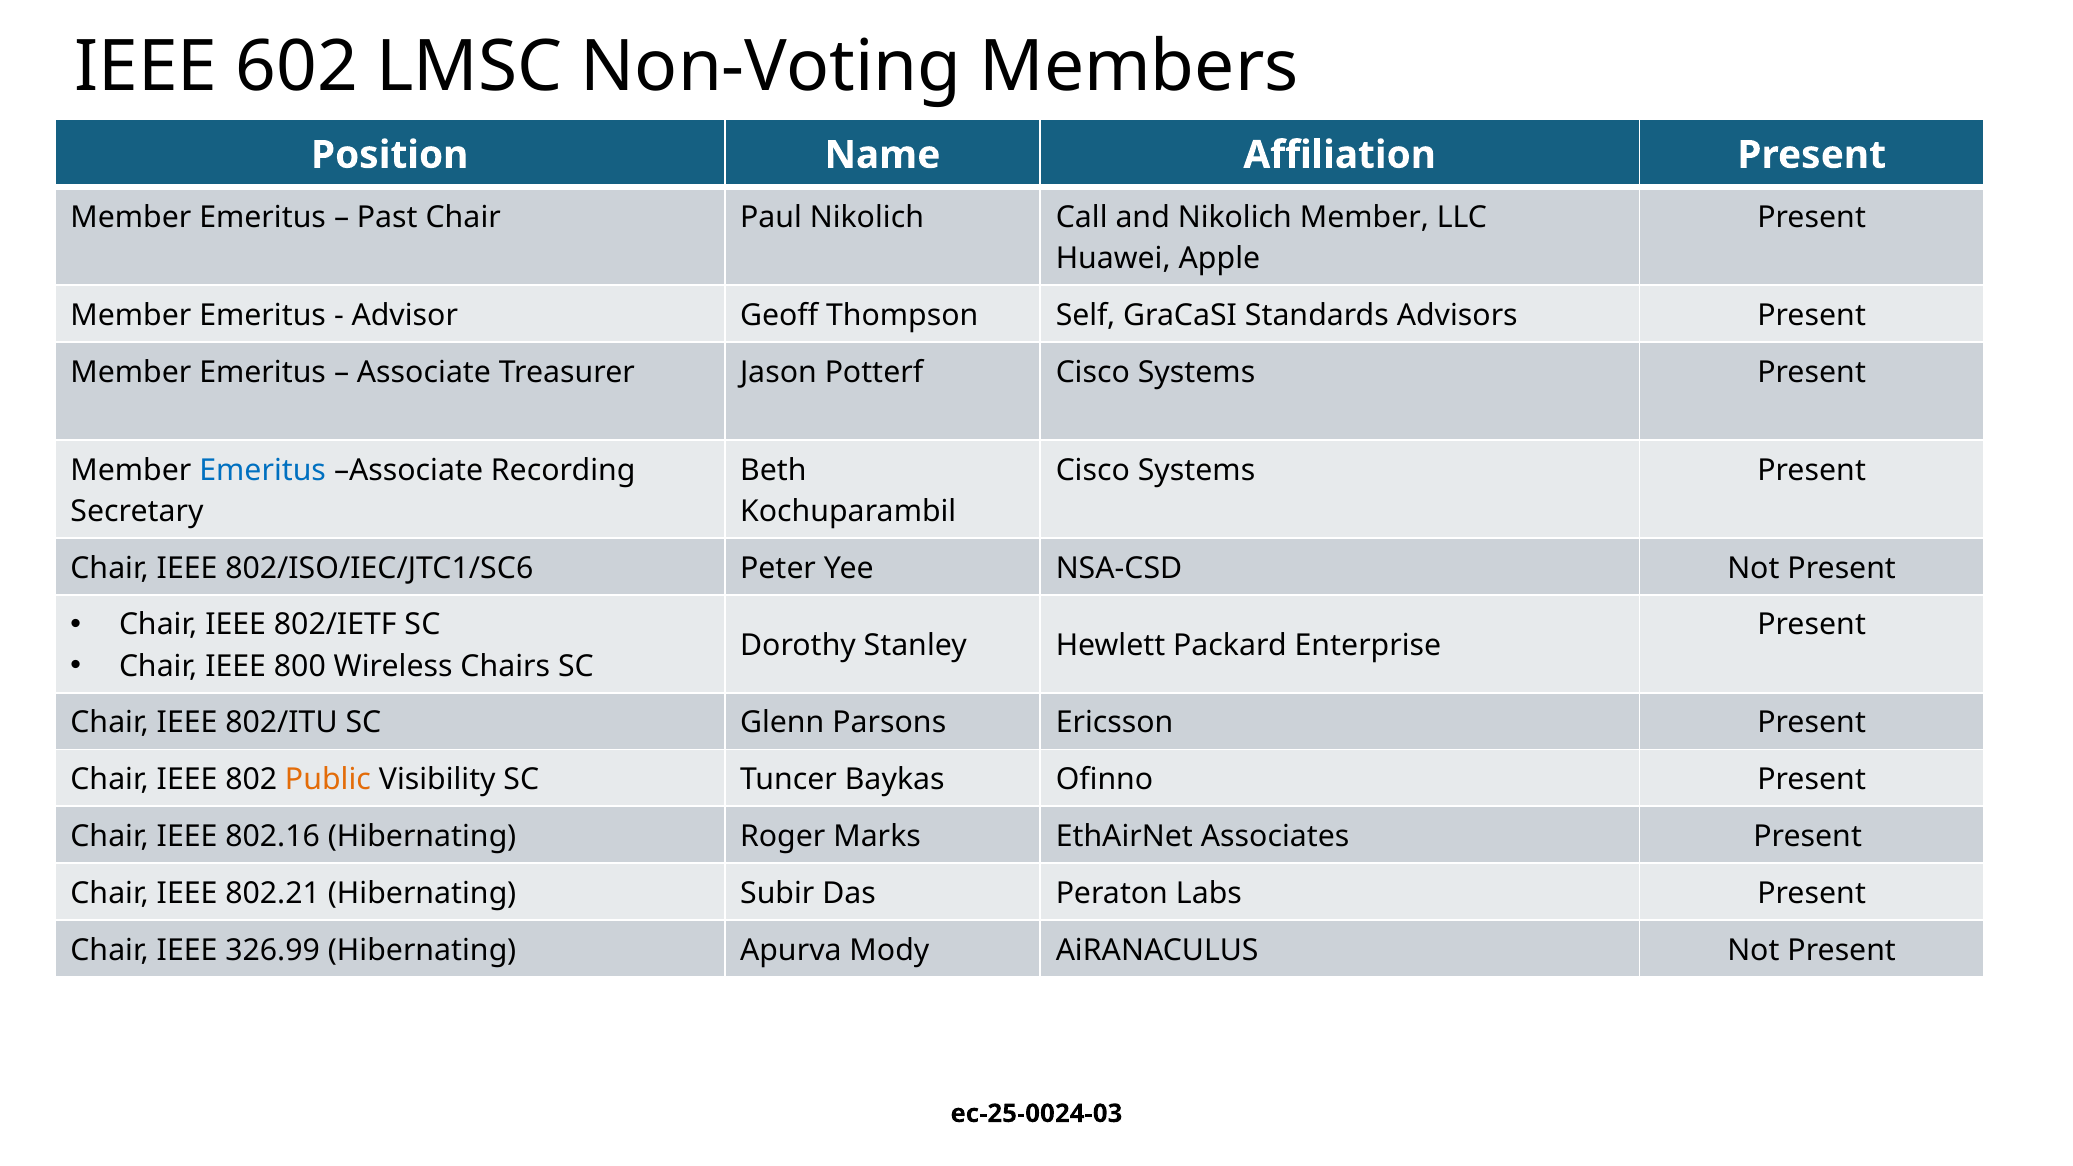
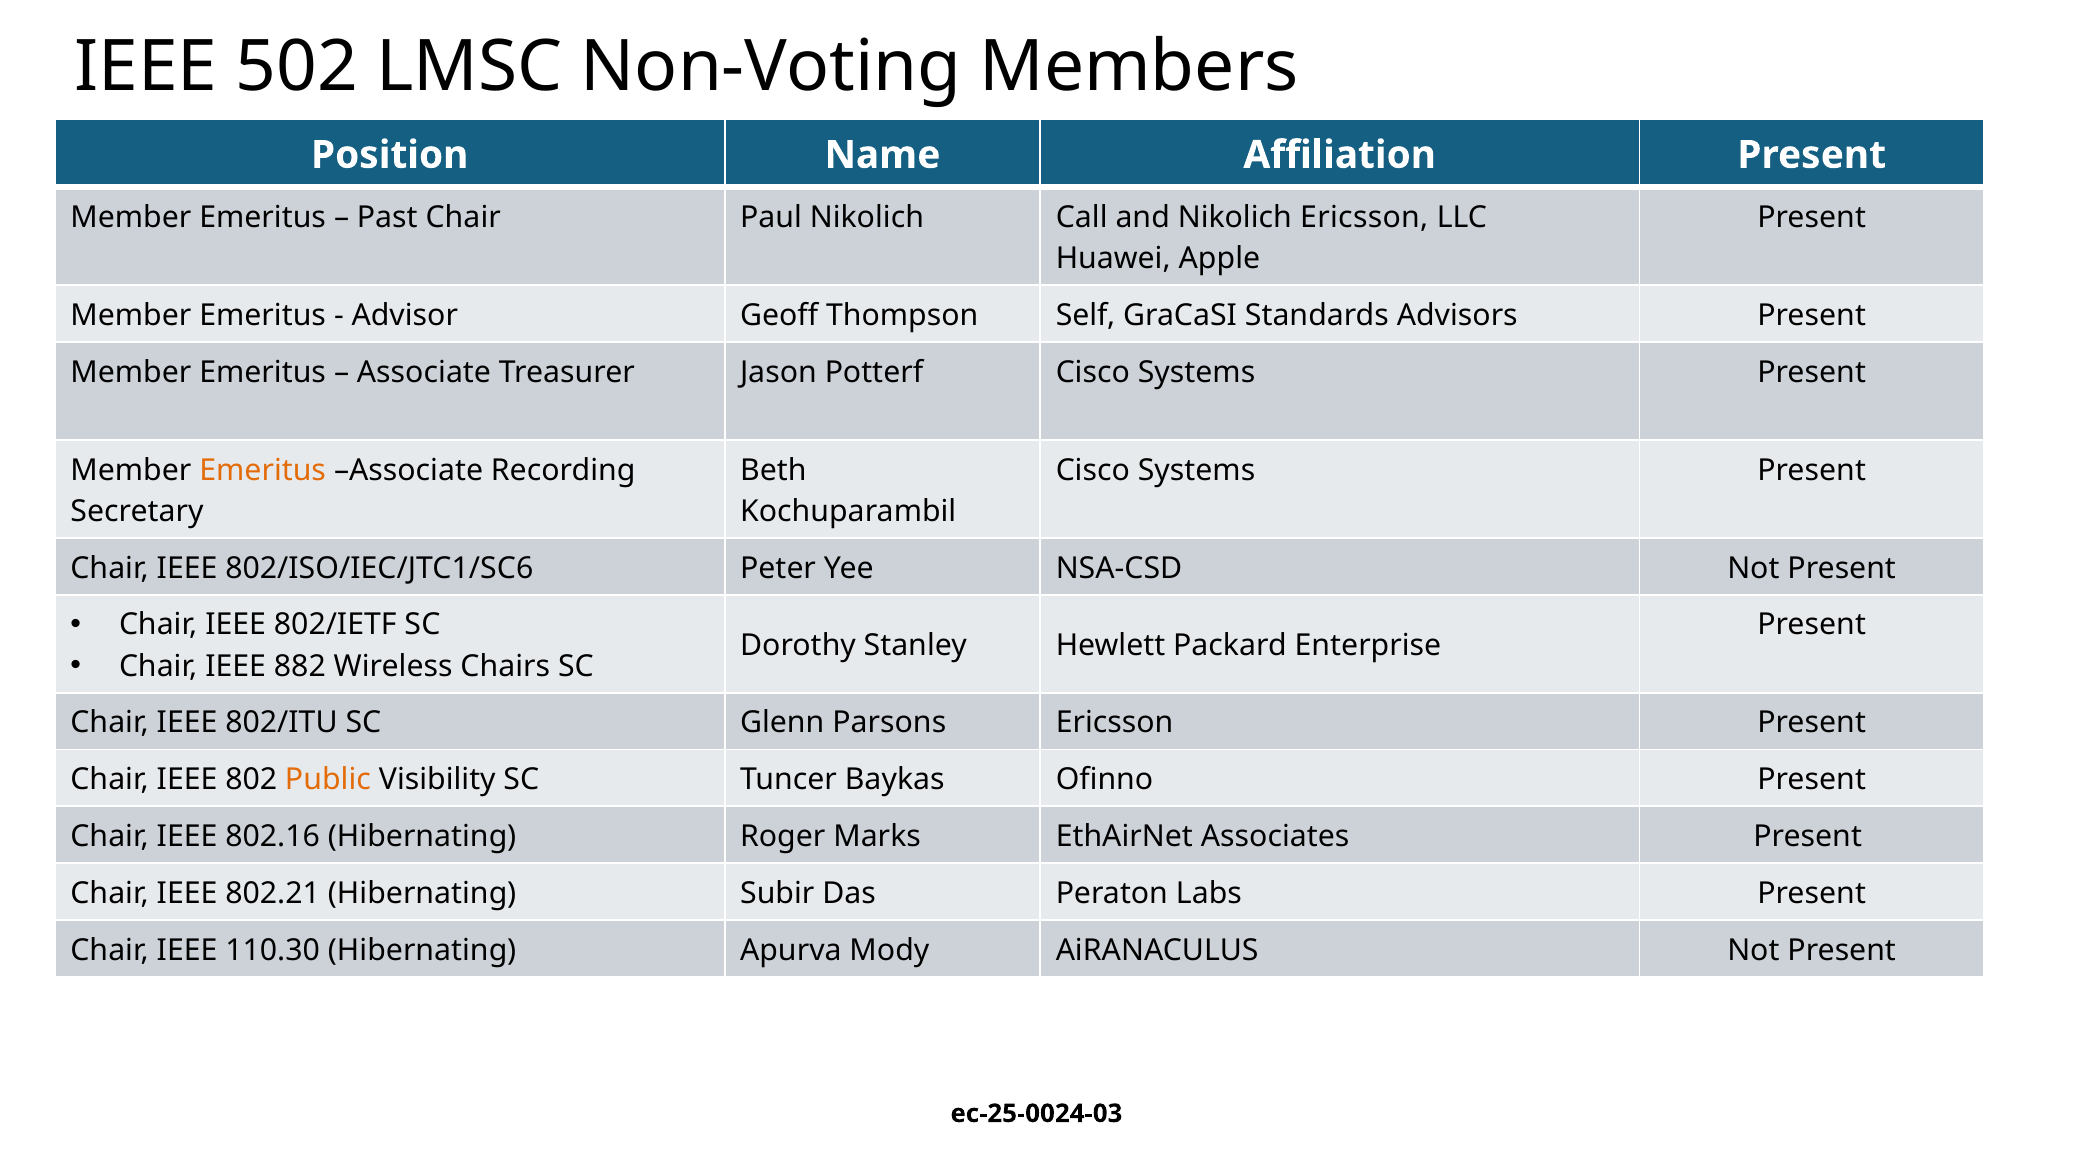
602: 602 -> 502 (297, 67)
Nikolich Member: Member -> Ericsson (1364, 217)
Emeritus colour: blue -> orange (263, 470)
800: 800 -> 882 (300, 666)
326.99: 326.99 -> 110.30 (273, 950)
